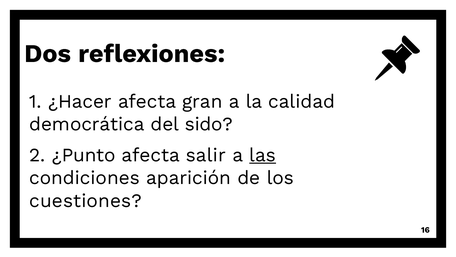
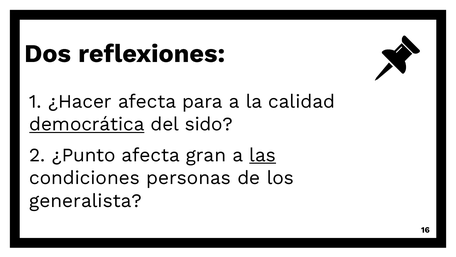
gran: gran -> para (202, 101)
democrática underline: none -> present (87, 124)
salir: salir -> gran (206, 155)
aparición: aparición -> personas (189, 178)
cuestiones: cuestiones -> generalista (86, 200)
